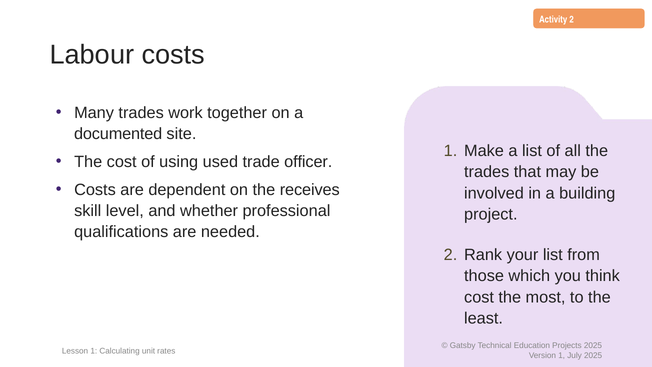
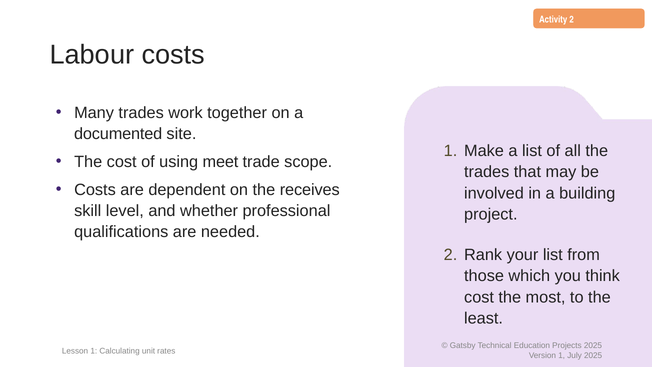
used: used -> meet (220, 162)
officer: officer -> scope (308, 162)
